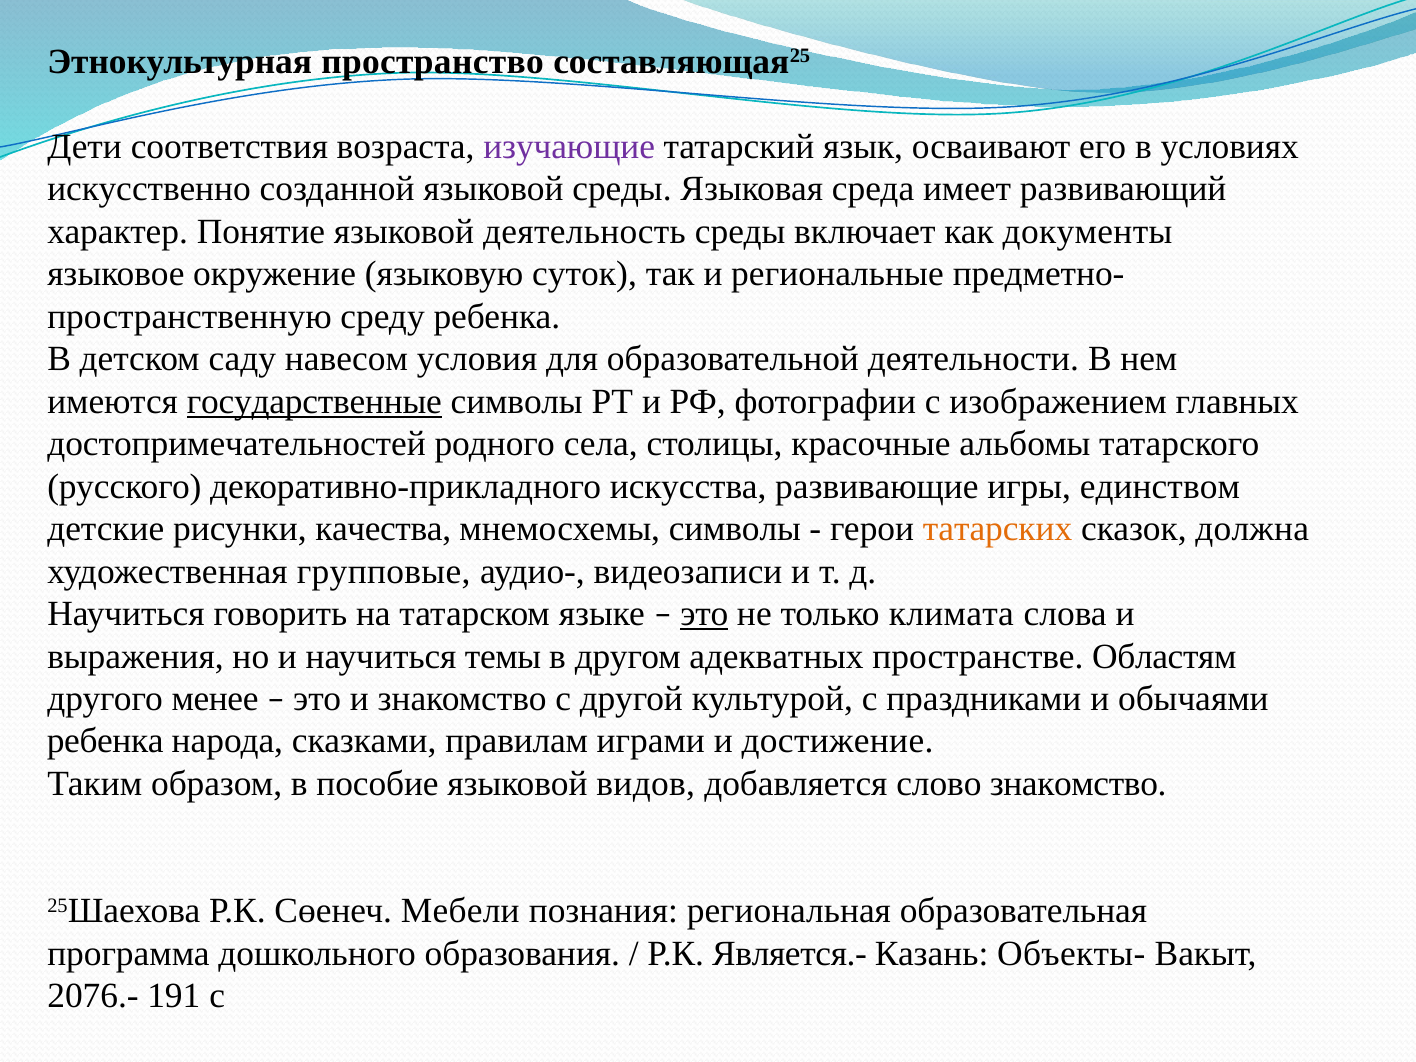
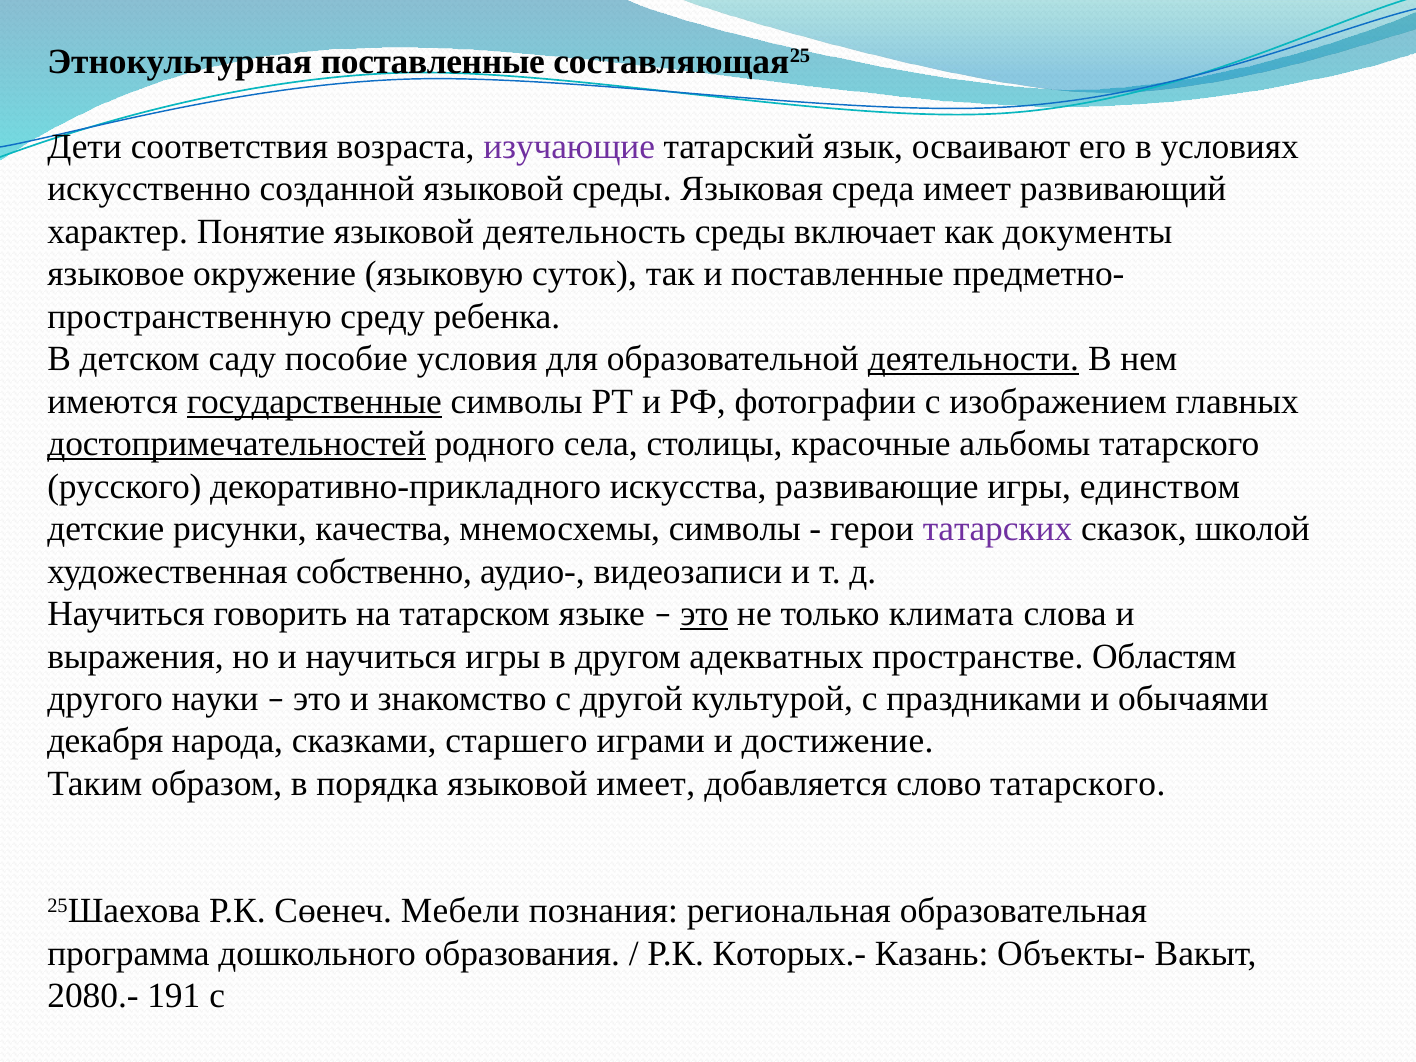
Этнокультурная пространство: пространство -> поставленные (433, 62)
и региональные: региональные -> поставленные (837, 274)
навесом: навесом -> пособие (346, 359)
деятельности underline: none -> present (973, 359)
достопримечательностей underline: none -> present (237, 444)
татарских colour: orange -> purple (998, 529)
должна: должна -> школой (1253, 529)
групповые: групповые -> собственно (384, 571)
научиться темы: темы -> игры (503, 656)
менее: менее -> науки (215, 699)
ребенка: ребенка -> декабря (105, 741)
правилам: правилам -> старшего (516, 741)
пособие: пособие -> порядка (377, 784)
языковой видов: видов -> имеет (646, 784)
слово знакомство: знакомство -> татарского (1078, 784)
Является.-: Является.- -> Которых.- (789, 954)
2076.-: 2076.- -> 2080.- (93, 996)
